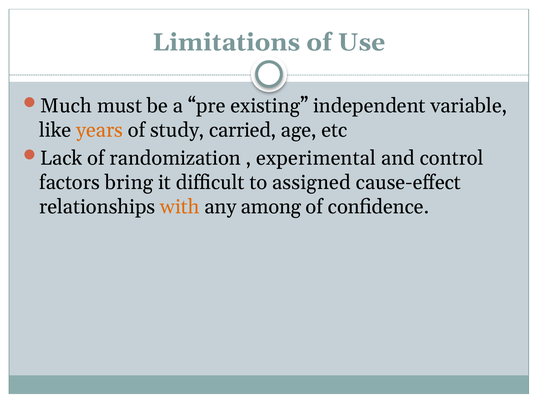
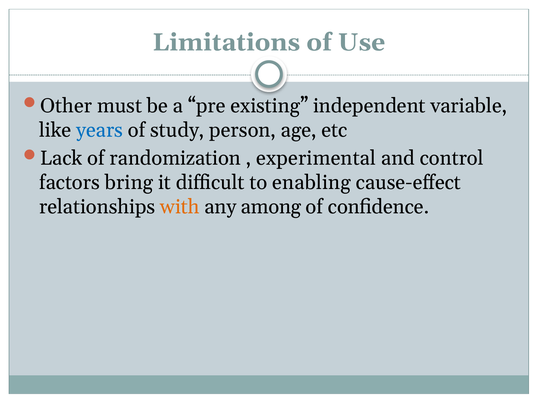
Much: Much -> Other (66, 106)
years colour: orange -> blue (100, 130)
carried: carried -> person (243, 130)
assigned: assigned -> enabling (311, 183)
